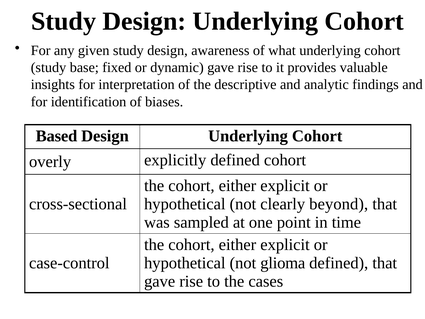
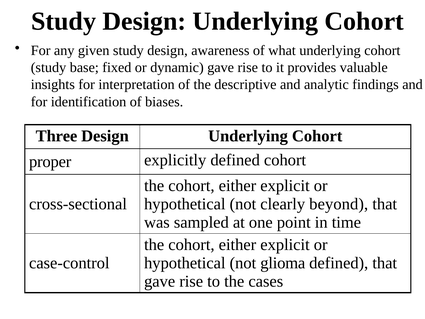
Based: Based -> Three (57, 136)
overly: overly -> proper (50, 161)
